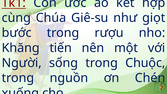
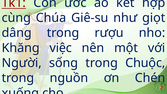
bước: bước -> dâng (17, 33)
tiến: tiến -> việc (61, 48)
